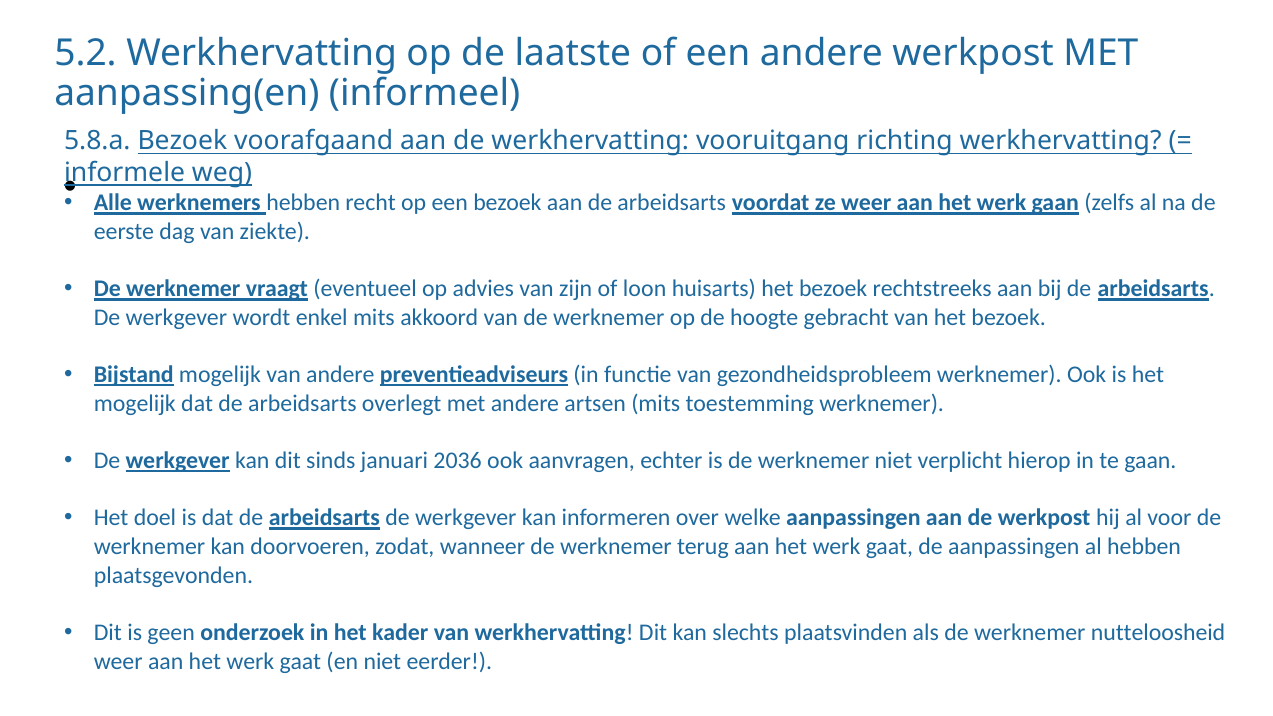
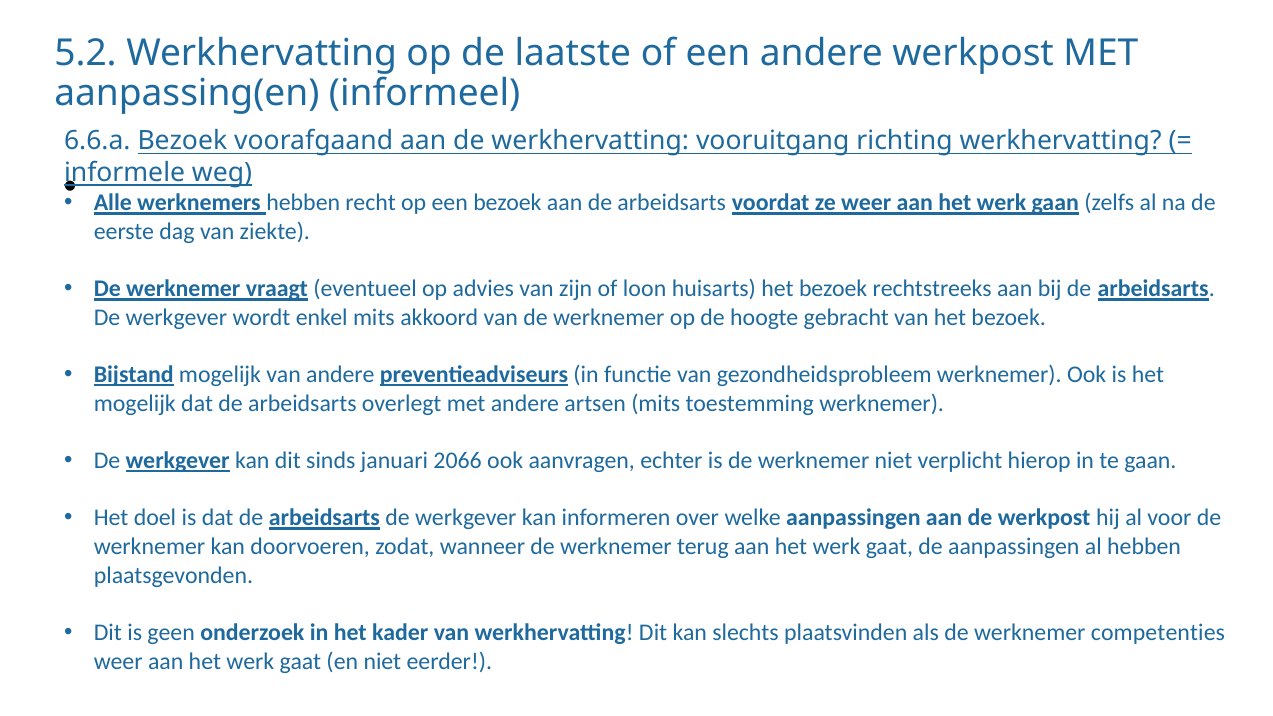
5.8.a: 5.8.a -> 6.6.a (97, 141)
2036: 2036 -> 2066 (458, 461)
nutteloosheid: nutteloosheid -> competenties (1158, 633)
